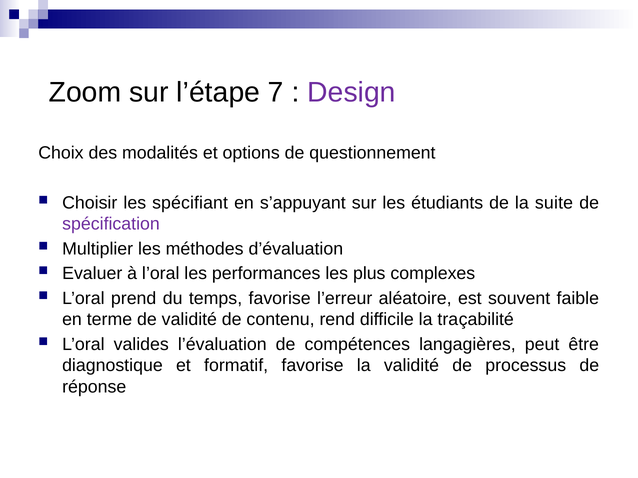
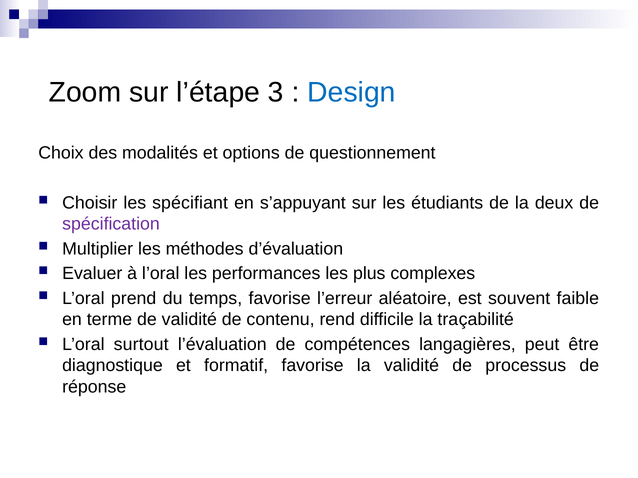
7: 7 -> 3 (276, 92)
Design colour: purple -> blue (351, 92)
suite: suite -> deux (554, 203)
valides: valides -> surtout (141, 345)
